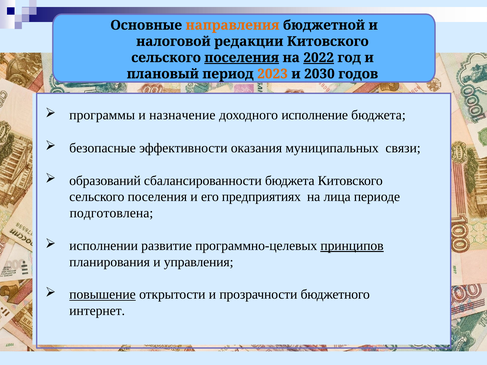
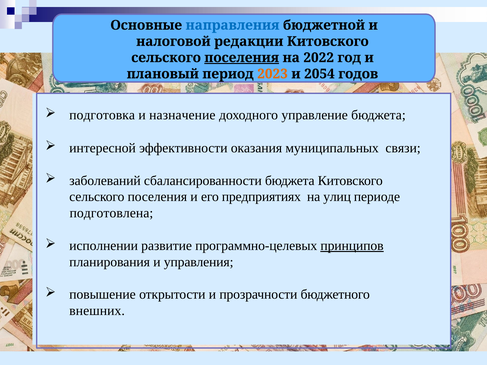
направления colour: orange -> blue (233, 25)
2022 underline: present -> none (319, 58)
2030: 2030 -> 2054 (319, 74)
программы: программы -> подготовка (102, 115)
исполнение: исполнение -> управление (315, 115)
безопасные: безопасные -> интересной (103, 148)
образований: образований -> заболеваний (105, 181)
лица: лица -> улиц (337, 197)
повышение underline: present -> none (103, 295)
интернет: интернет -> внешних (97, 311)
